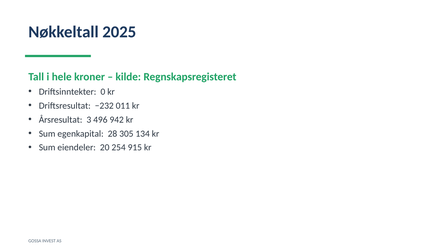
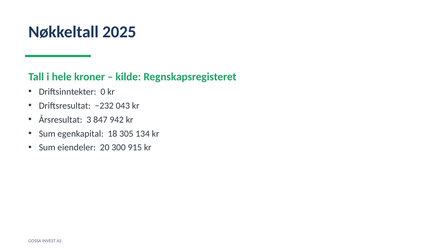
011: 011 -> 043 (123, 106)
496: 496 -> 847 (100, 120)
28: 28 -> 18 (112, 134)
254: 254 -> 300 (119, 147)
